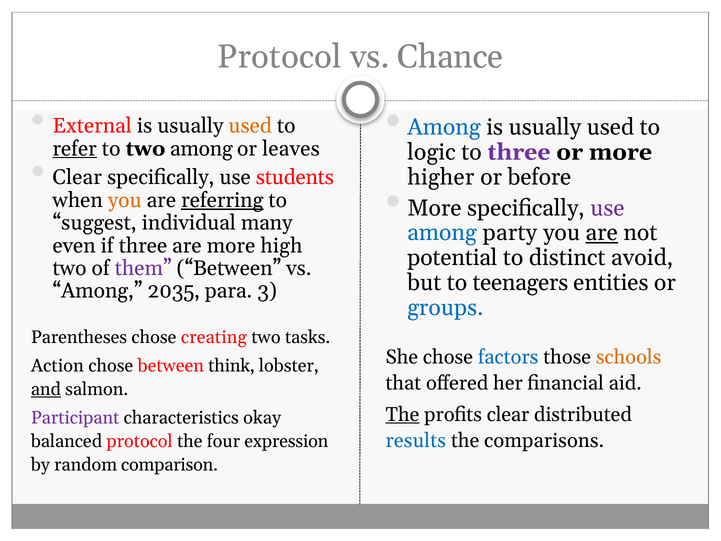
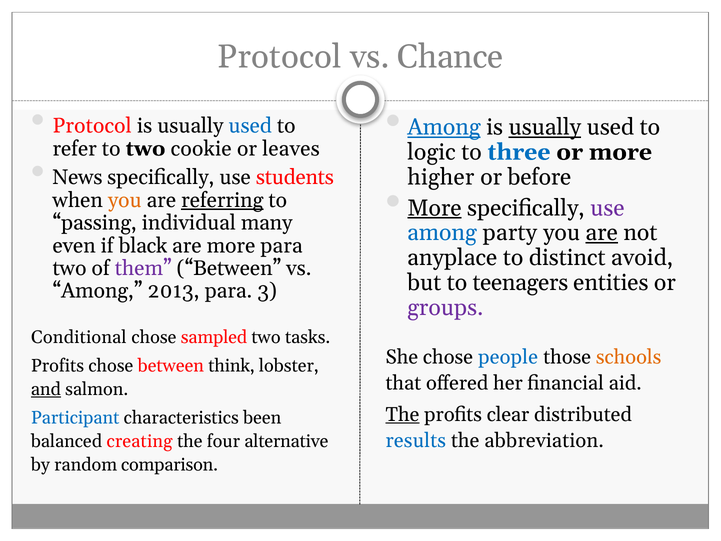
External: External -> Protocol (92, 126)
used colour: orange -> blue (250, 126)
Among underline: none -> present (444, 127)
usually underline: none -> present (545, 127)
refer underline: present -> none (75, 148)
two among: among -> cookie (201, 148)
three colour: purple -> blue (519, 152)
Clear: Clear -> News (77, 177)
More underline: none -> present (434, 208)
suggest: suggest -> passing (95, 223)
if three: three -> black (143, 245)
more high: high -> para (282, 245)
potential: potential -> anyplace (452, 258)
2035: 2035 -> 2013 (174, 291)
groups colour: blue -> purple (445, 307)
Parentheses: Parentheses -> Conditional (79, 337)
creating: creating -> sampled (214, 337)
factors: factors -> people (508, 357)
Action: Action -> Profits (57, 366)
Participant colour: purple -> blue (75, 418)
okay: okay -> been (262, 418)
comparisons: comparisons -> abbreviation (544, 440)
balanced protocol: protocol -> creating (139, 441)
expression: expression -> alternative (286, 441)
